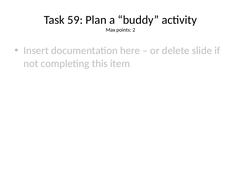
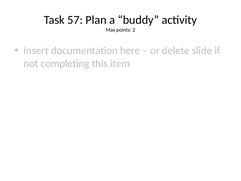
59: 59 -> 57 (75, 20)
